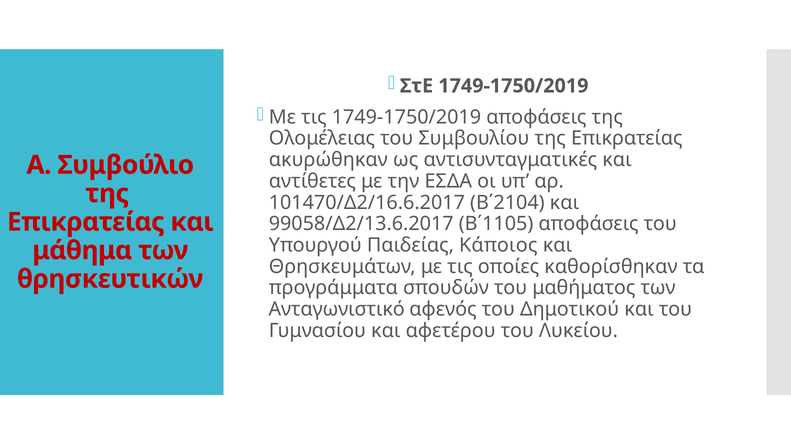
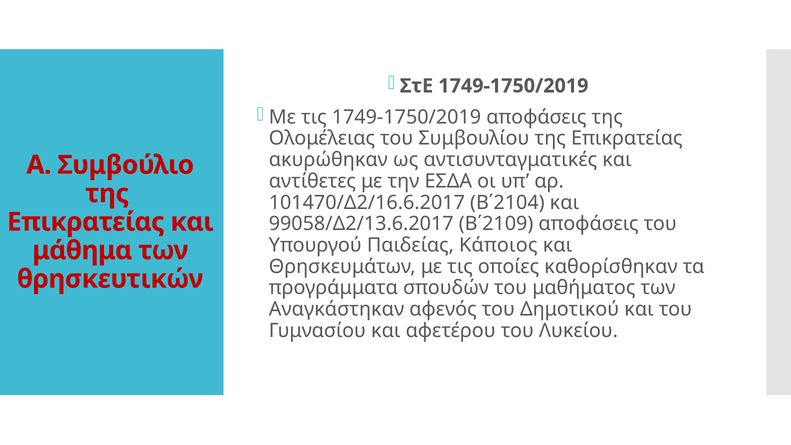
Β΄1105: Β΄1105 -> Β΄2109 (496, 224)
Ανταγωνιστικό: Ανταγωνιστικό -> Αναγκάστηκαν (337, 309)
